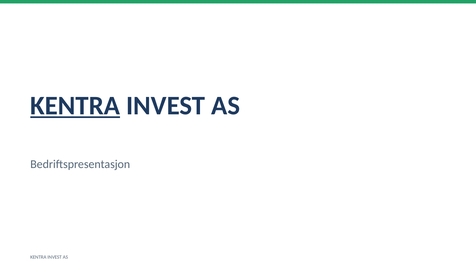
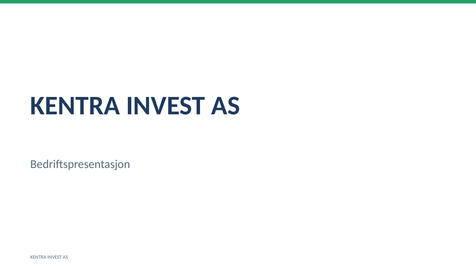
KENTRA underline: present -> none (75, 106)
